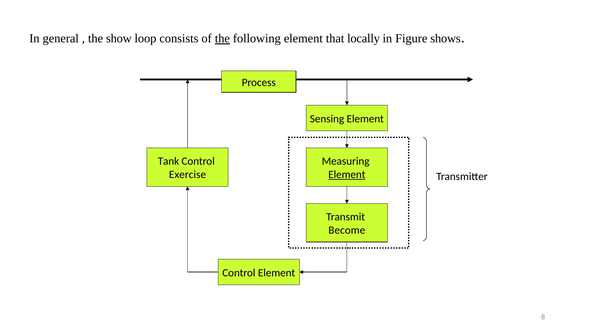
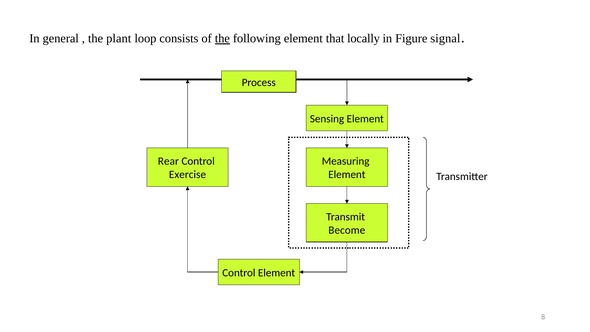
show: show -> plant (119, 39)
shows: shows -> signal (445, 39)
Tank: Tank -> Rear (168, 161)
Element underline: present -> none (347, 175)
